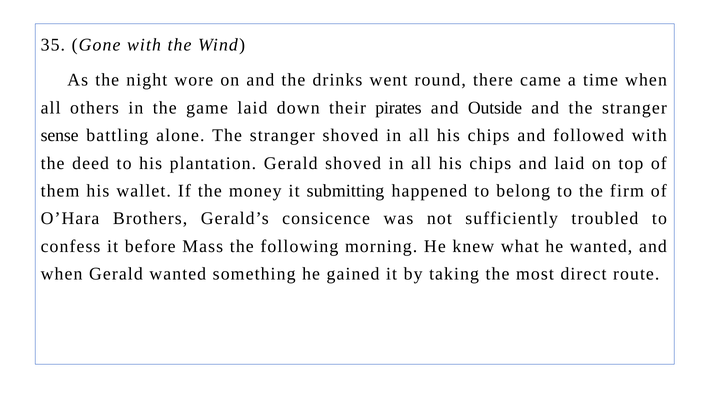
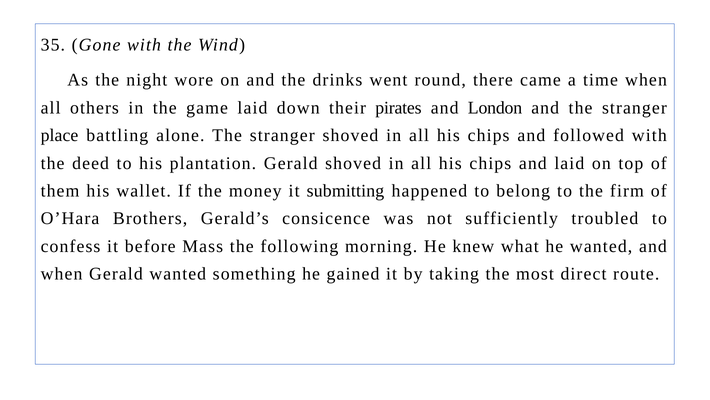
Outside: Outside -> London (495, 108)
sense: sense -> place (59, 135)
